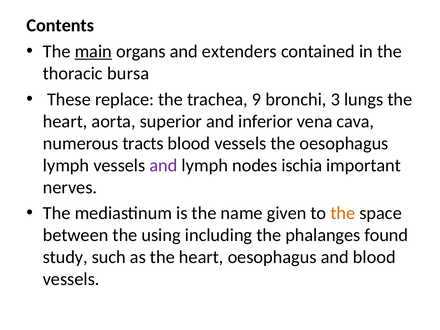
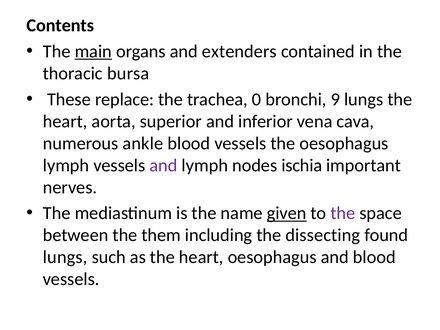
9: 9 -> 0 (257, 99)
3: 3 -> 9 (335, 99)
tracts: tracts -> ankle (143, 143)
given underline: none -> present (287, 213)
the colour: orange -> purple (343, 213)
using: using -> them (161, 235)
phalanges: phalanges -> dissecting (323, 235)
study: study -> lungs (65, 257)
